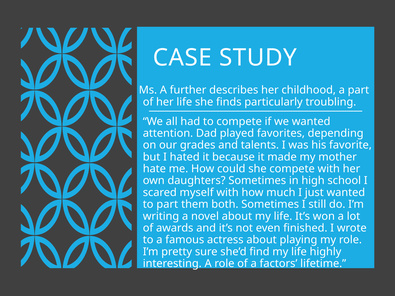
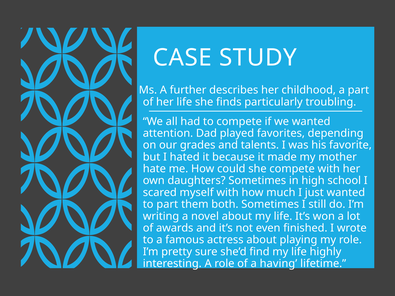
factors: factors -> having (278, 264)
